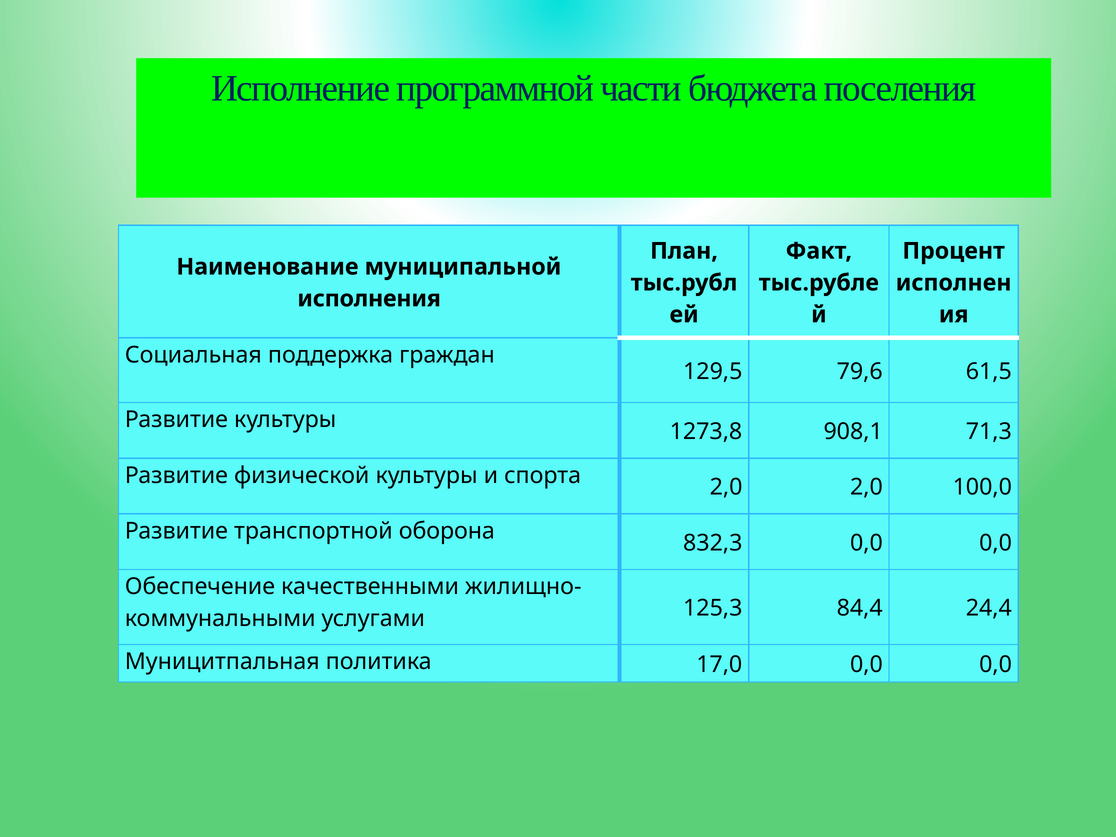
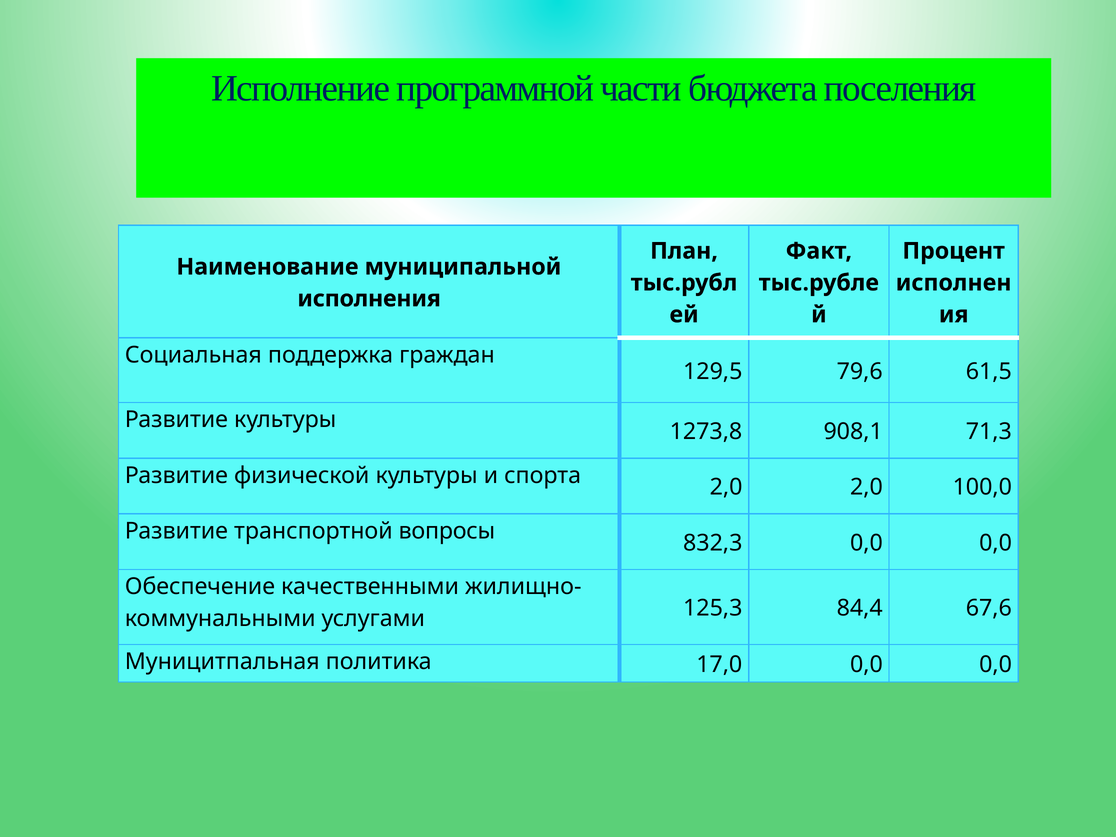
оборона: оборона -> вопросы (447, 531)
24,4: 24,4 -> 67,6 (989, 608)
